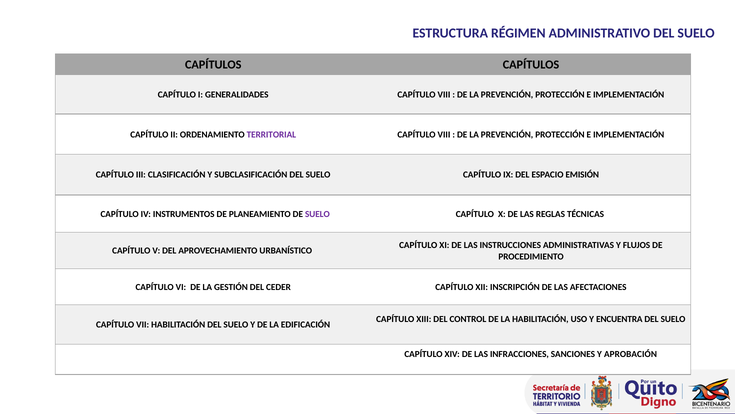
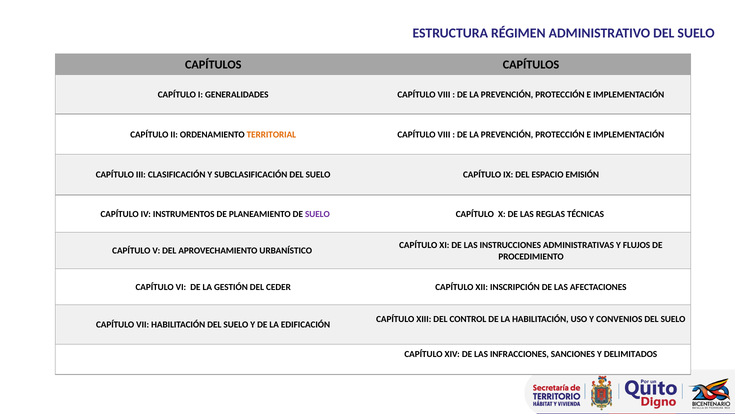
TERRITORIAL colour: purple -> orange (271, 134)
ENCUENTRA: ENCUENTRA -> CONVENIOS (619, 319)
APROBACIÓN: APROBACIÓN -> DELIMITADOS (631, 354)
